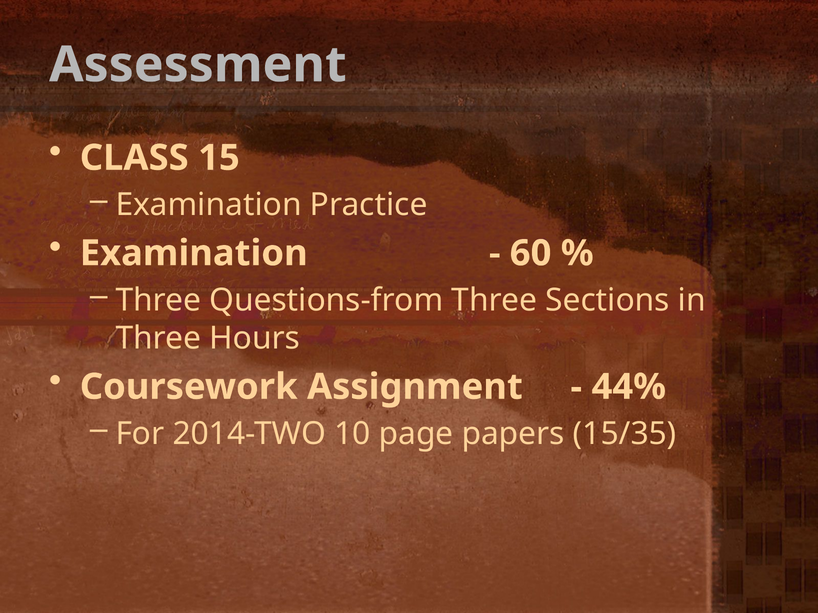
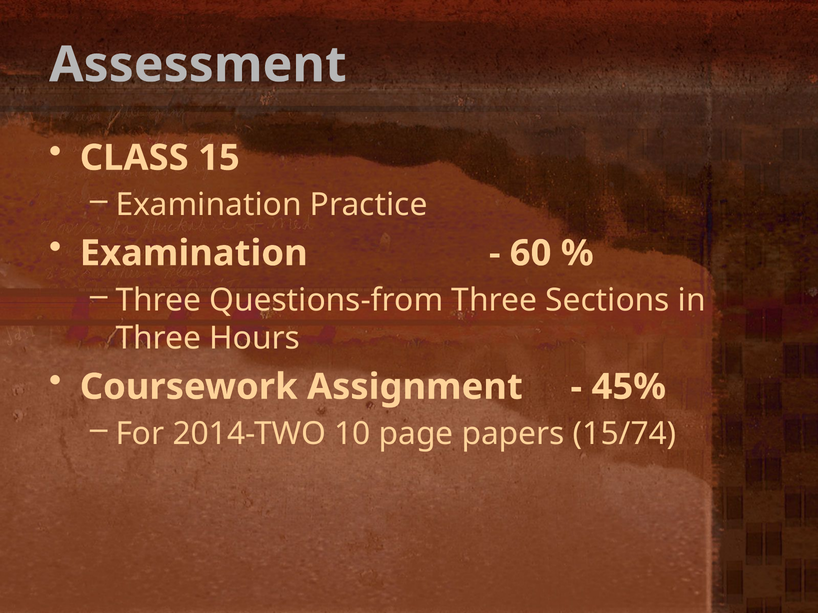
44%: 44% -> 45% (629, 387)
15/35: 15/35 -> 15/74 (625, 434)
